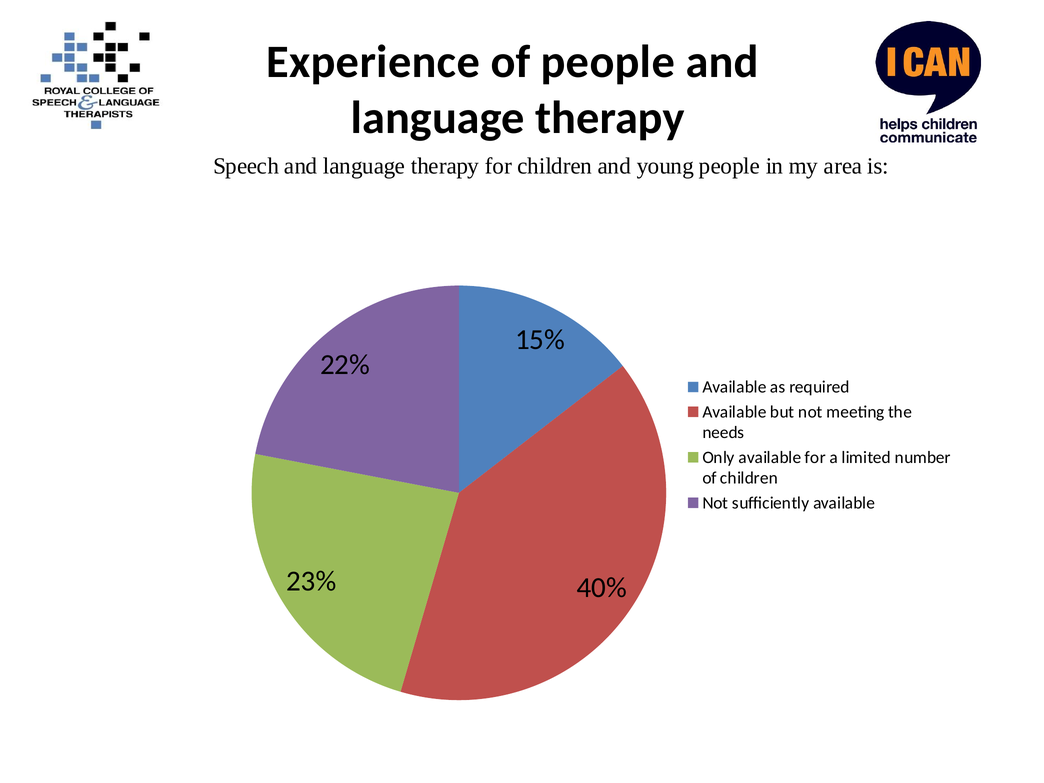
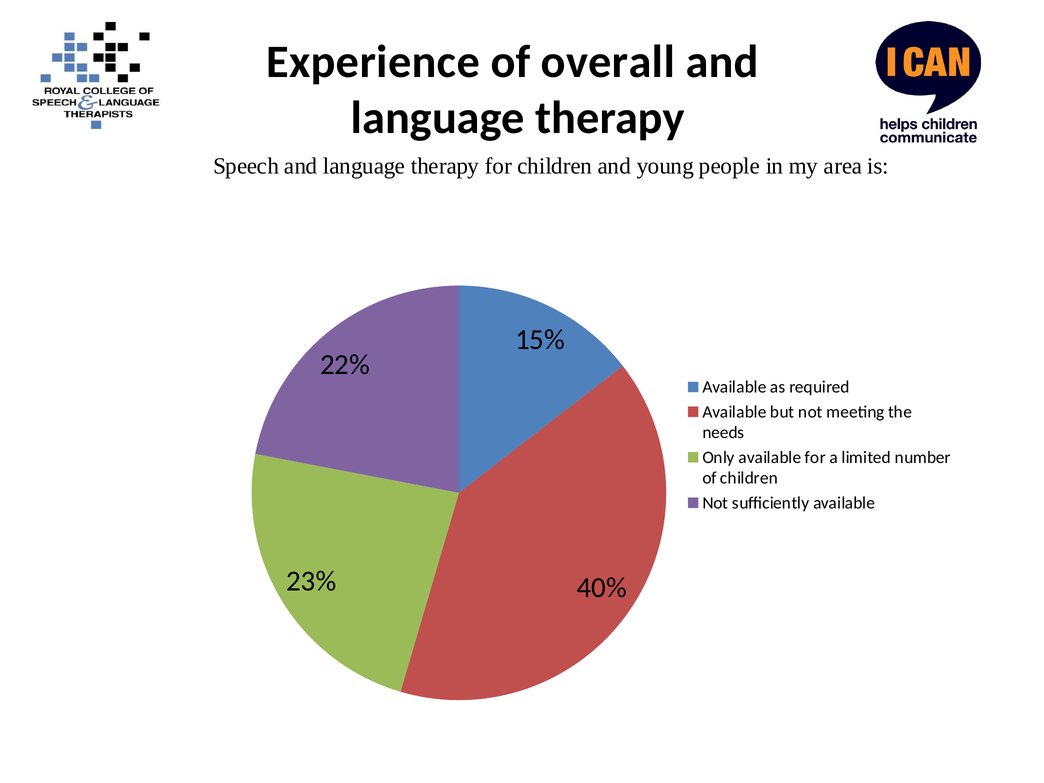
of people: people -> overall (608, 62)
